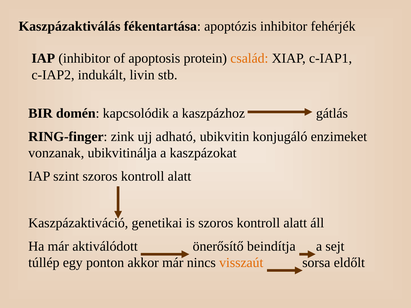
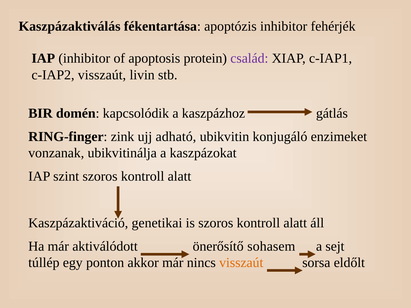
család colour: orange -> purple (249, 59)
c-IAP2 indukált: indukált -> visszaút (102, 75)
beindítja: beindítja -> sohasem (271, 246)
